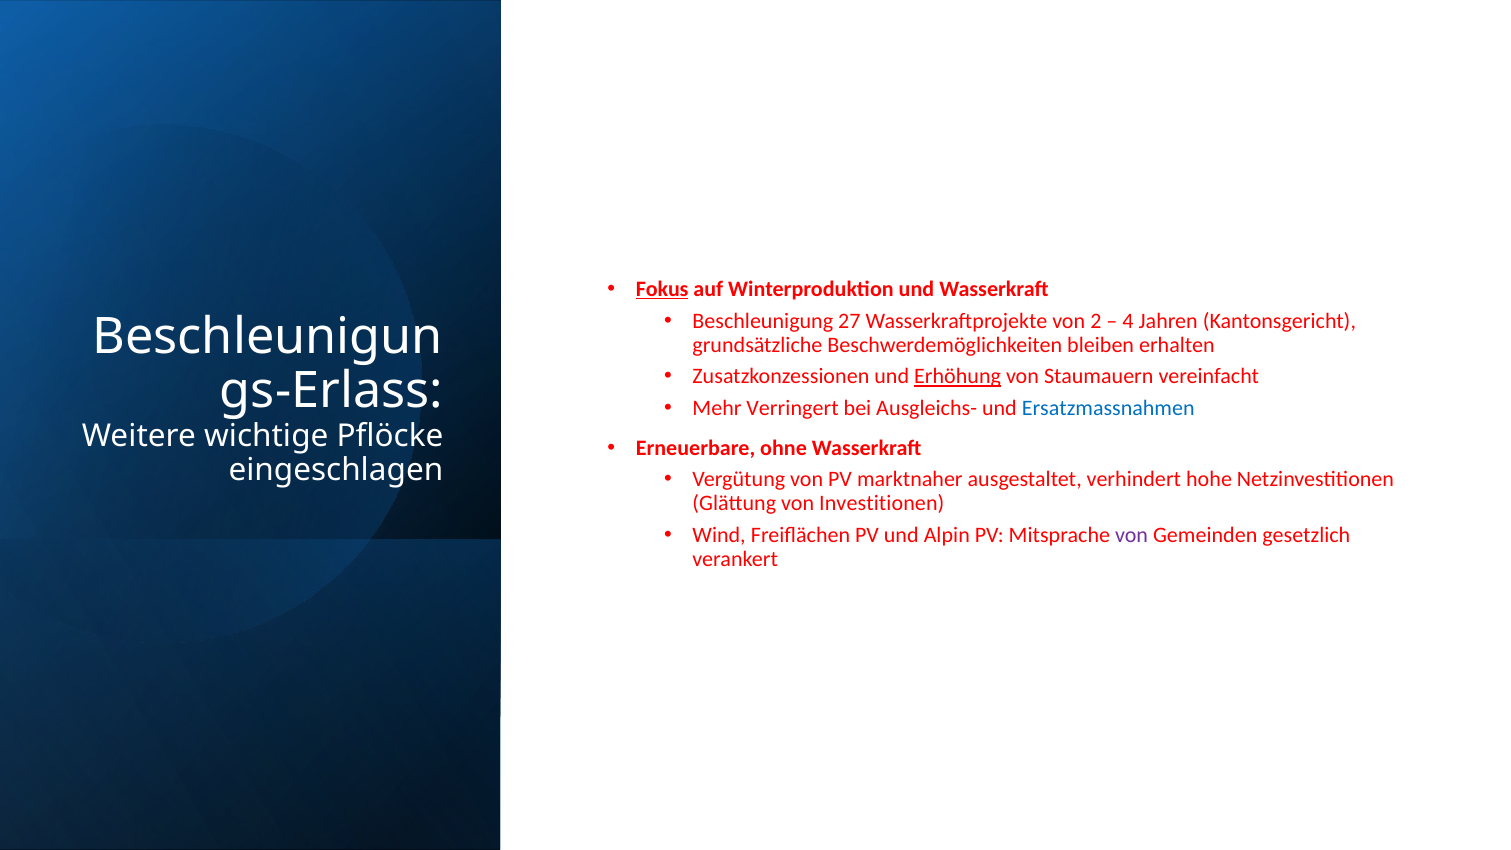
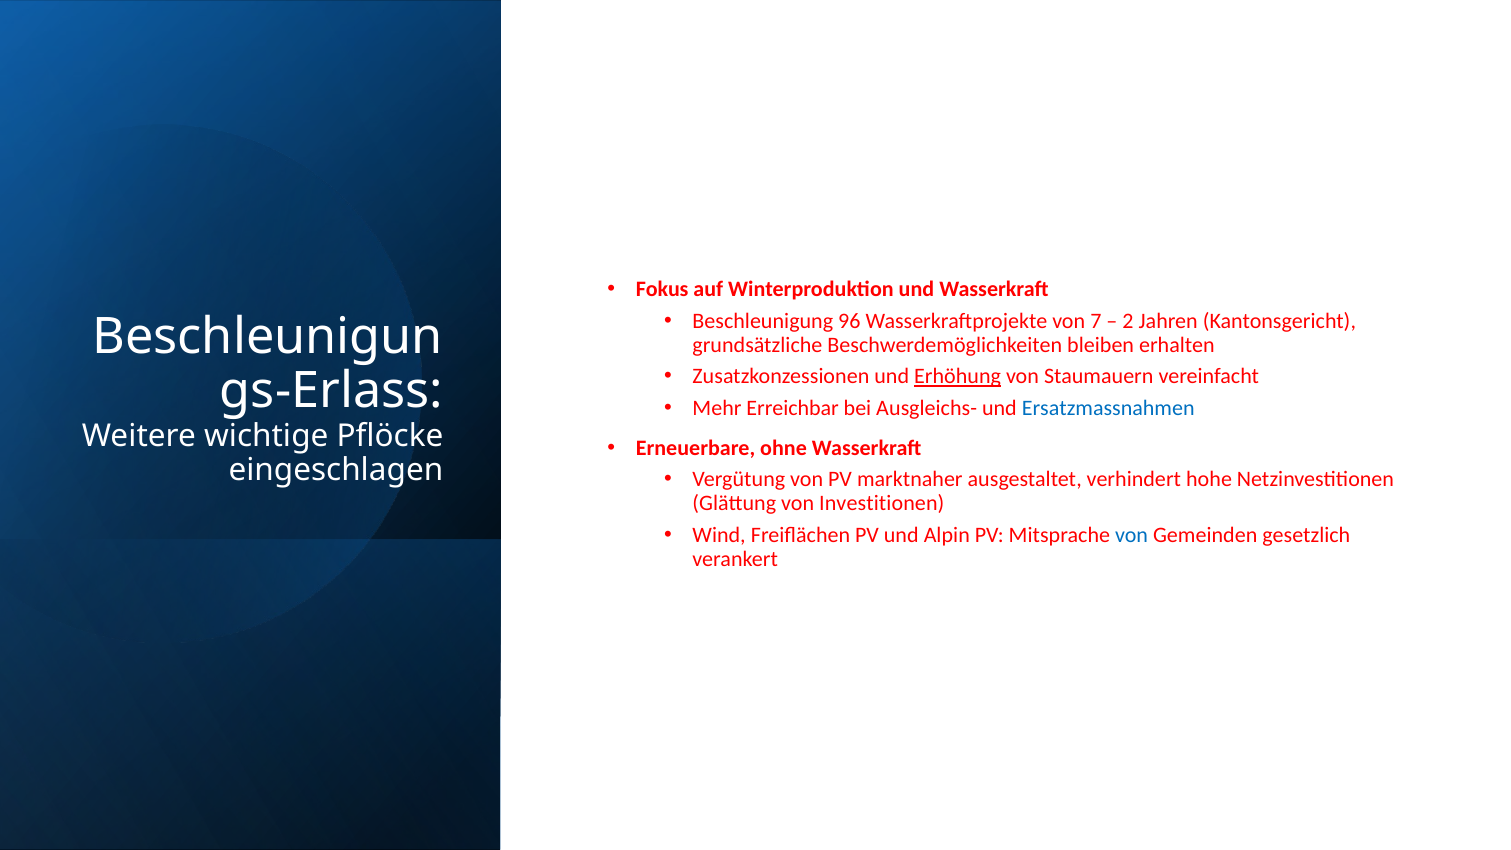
Fokus underline: present -> none (662, 289)
27: 27 -> 96 (849, 321)
2: 2 -> 7 (1096, 321)
4: 4 -> 2 (1128, 321)
Verringert: Verringert -> Erreichbar (793, 408)
von colour: purple -> blue (1132, 535)
